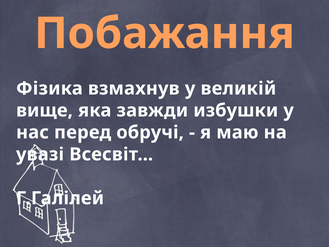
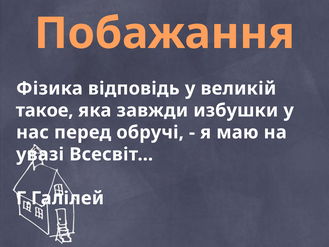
взмахнув: взмахнув -> відповідь (134, 88)
вище: вище -> такое (45, 110)
